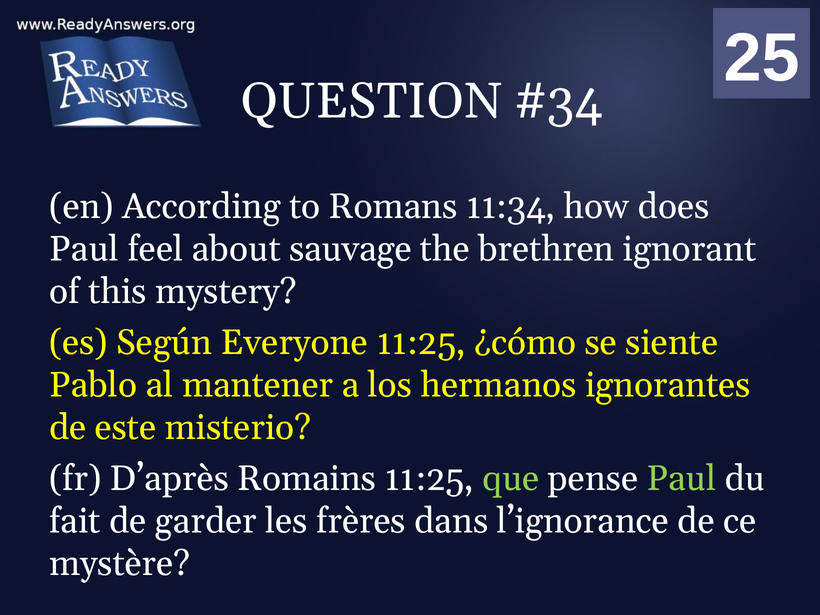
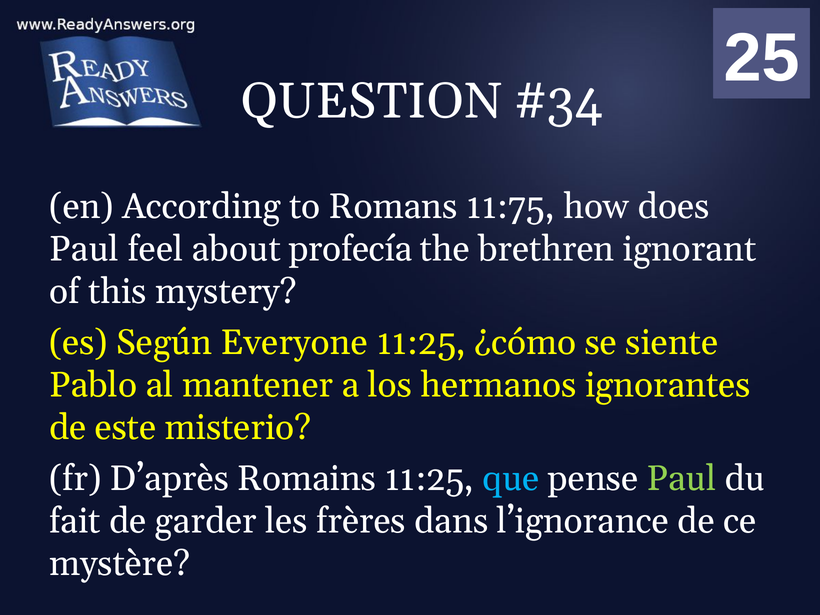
11:34: 11:34 -> 11:75 (510, 207)
sauvage: sauvage -> profecía (350, 249)
que colour: light green -> light blue (511, 479)
